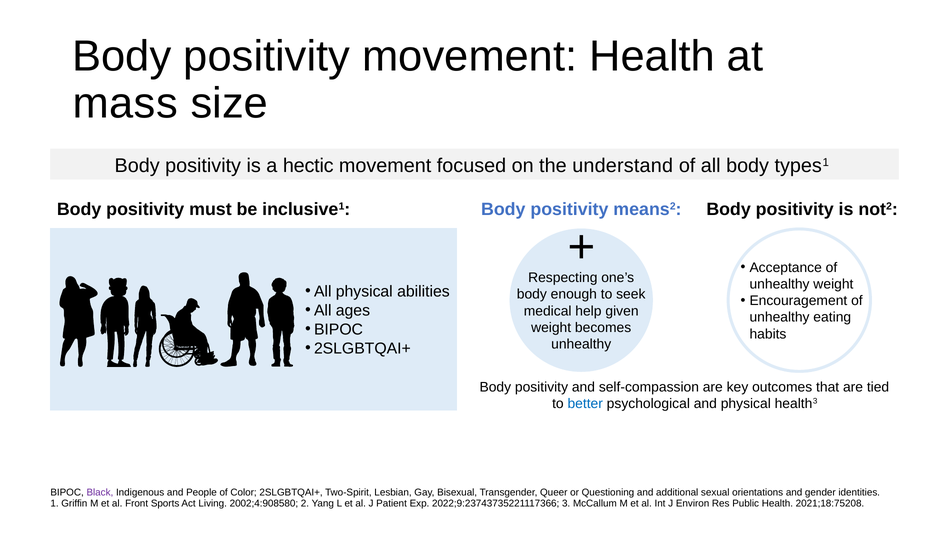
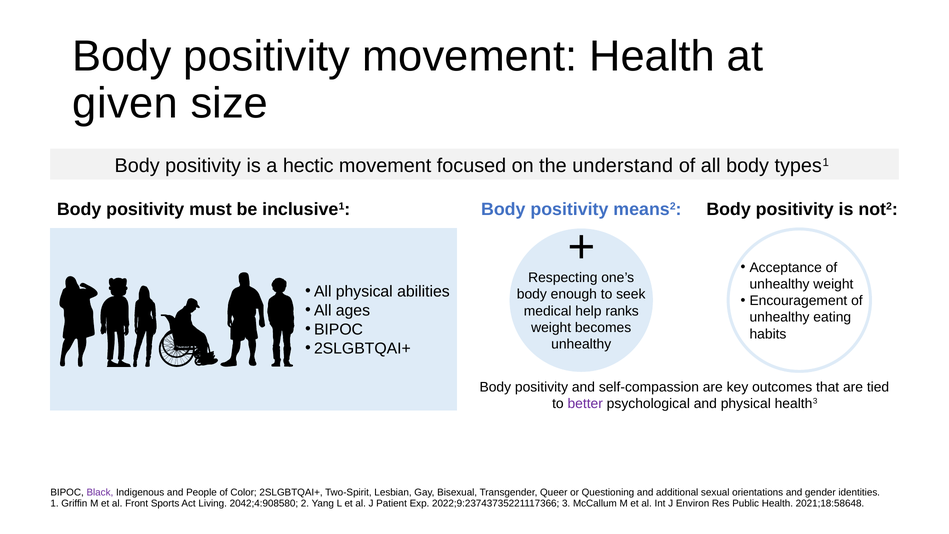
mass: mass -> given (125, 103)
given: given -> ranks (622, 311)
better colour: blue -> purple (585, 403)
2002;4:908580: 2002;4:908580 -> 2042;4:908580 (264, 503)
2021;18:75208: 2021;18:75208 -> 2021;18:58648 (830, 503)
